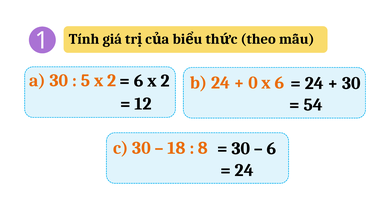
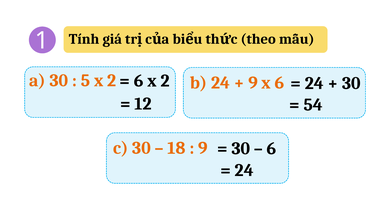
0: 0 -> 9 (253, 83)
8: 8 -> 9 (203, 148)
